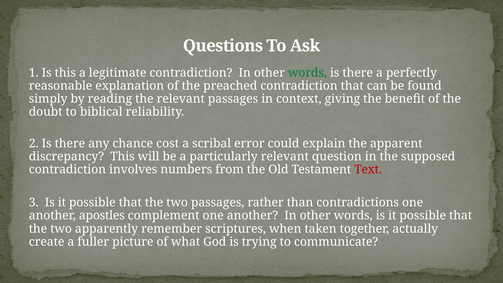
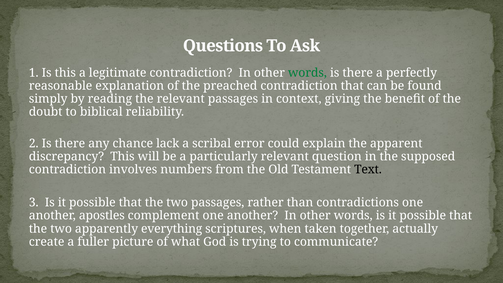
cost: cost -> lack (168, 143)
Text colour: red -> black (368, 170)
remember: remember -> everything (172, 229)
